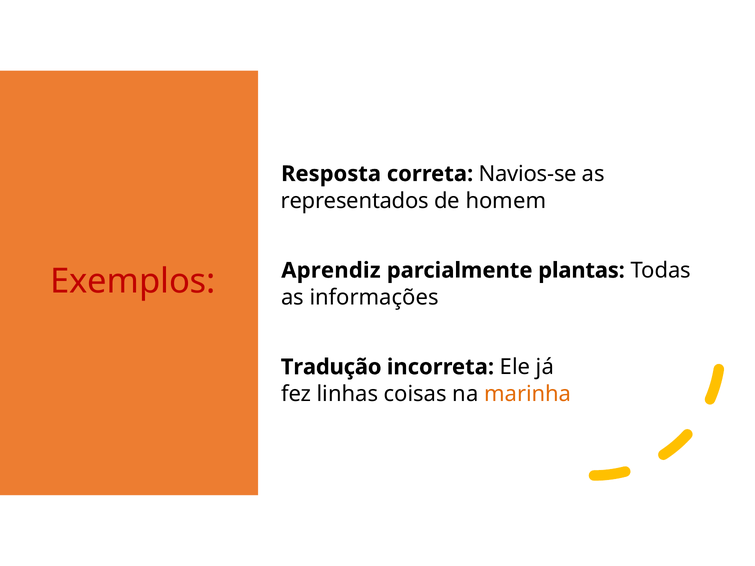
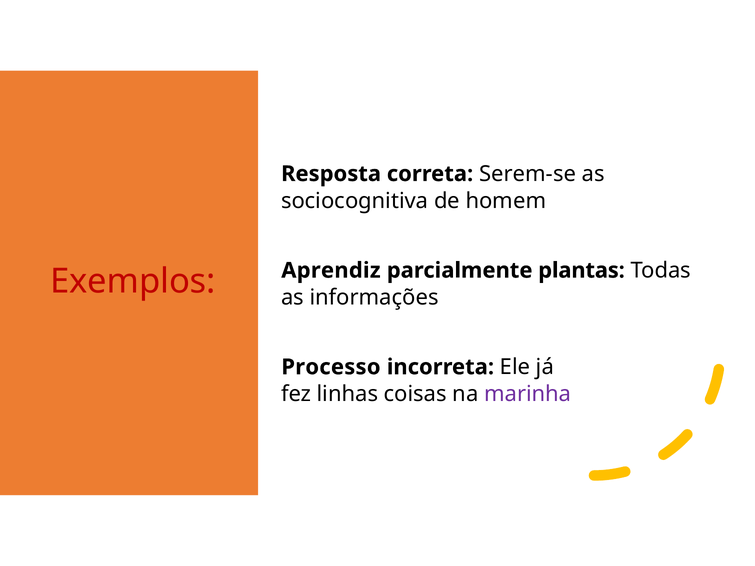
Navios-se: Navios-se -> Serem-se (528, 174)
representados: representados -> sociocognitiva (355, 201)
Tradução: Tradução -> Processo (331, 367)
marinha colour: orange -> purple (528, 394)
